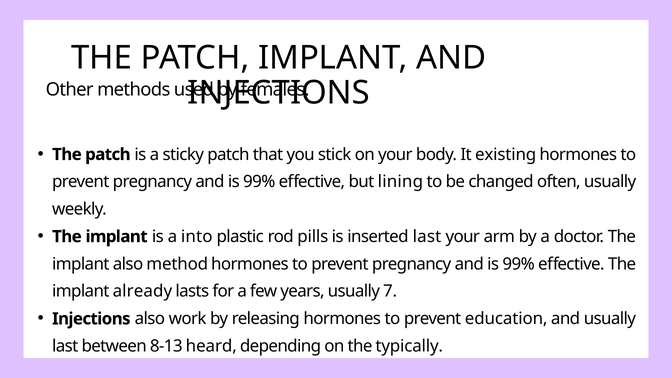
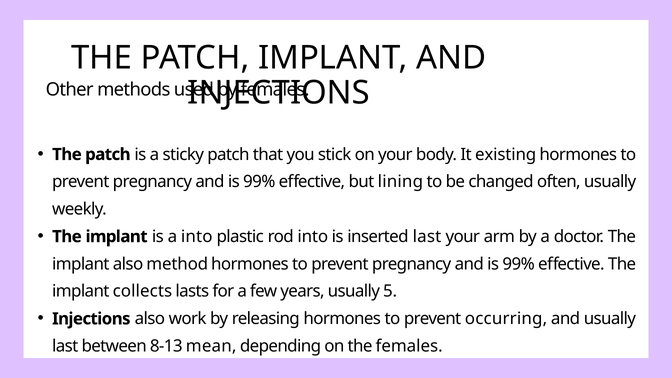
rod pills: pills -> into (313, 237)
already: already -> collects (142, 291)
7: 7 -> 5 (390, 291)
education: education -> occurring (506, 319)
heard: heard -> mean (211, 346)
the typically: typically -> females (409, 346)
